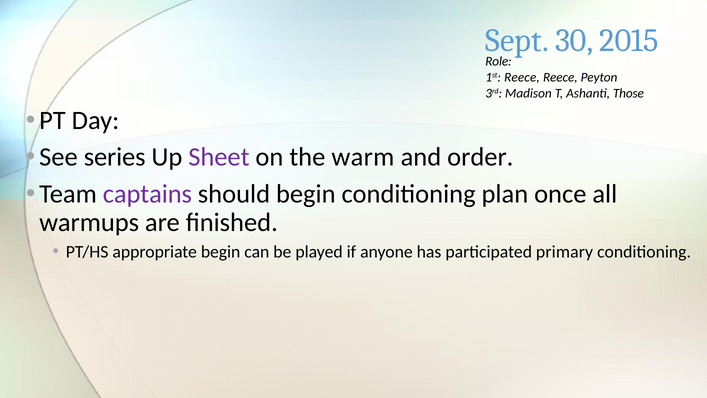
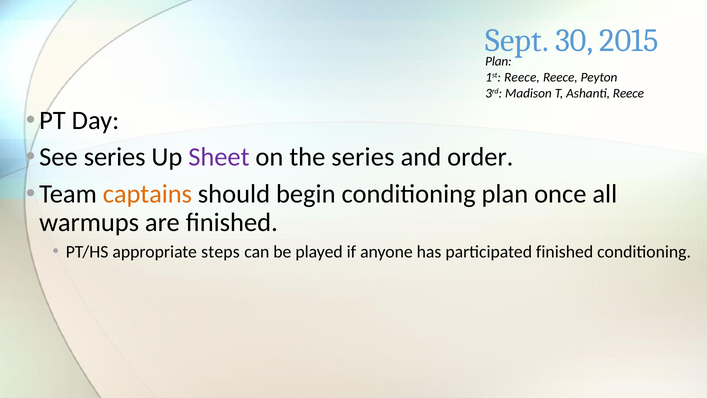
Role: Role -> Plan (498, 62)
Ashanti Those: Those -> Reece (628, 93)
the warm: warm -> series (363, 157)
captains colour: purple -> orange (147, 194)
appropriate begin: begin -> steps (220, 252)
participated primary: primary -> finished (565, 252)
